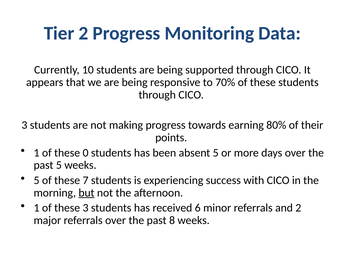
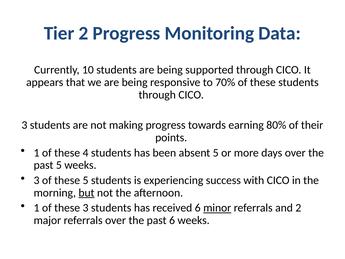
0: 0 -> 4 (86, 153)
5: 5 -> 3 (37, 180)
these 7: 7 -> 5 (86, 180)
minor underline: none -> present (217, 208)
past 8: 8 -> 6 (172, 220)
